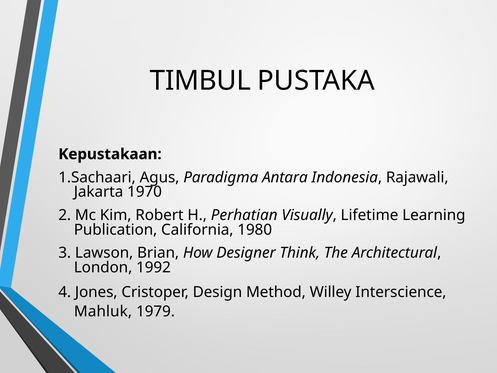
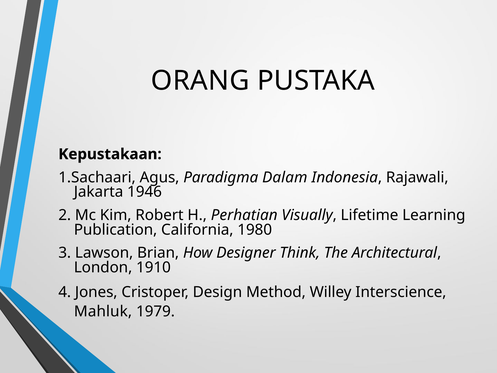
TIMBUL: TIMBUL -> ORANG (200, 81)
Antara: Antara -> Dalam (285, 177)
1970: 1970 -> 1946 (145, 192)
1992: 1992 -> 1910 (153, 267)
